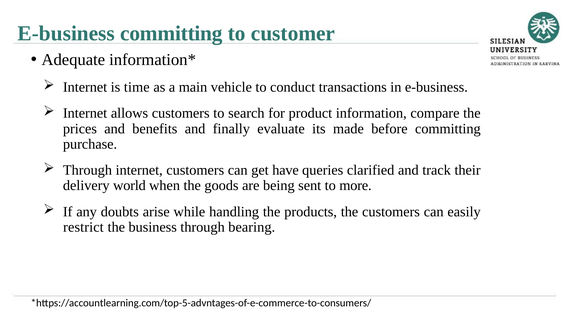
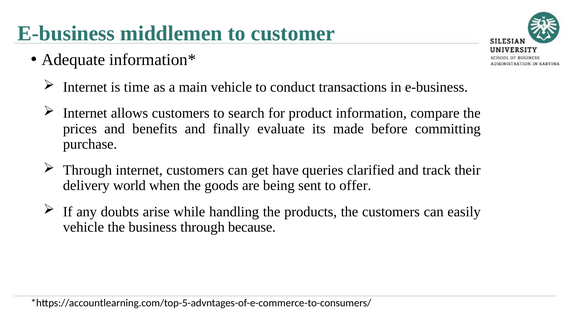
E-business committing: committing -> middlemen (171, 33)
more: more -> offer (355, 185)
restrict: restrict -> vehicle (83, 227)
bearing: bearing -> because (252, 227)
